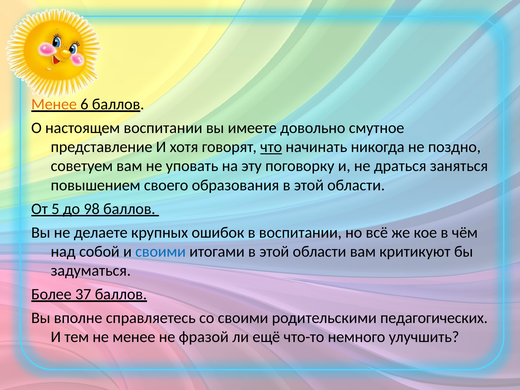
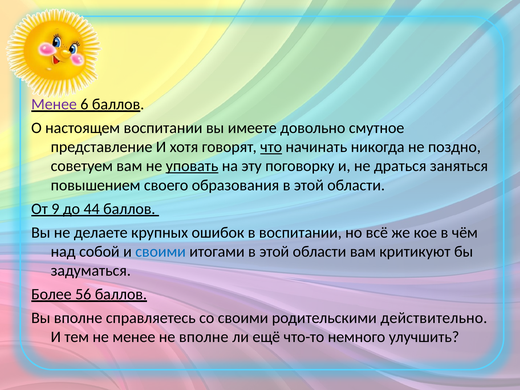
Менее colour: orange -> purple (54, 104)
уповать underline: none -> present (192, 166)
5: 5 -> 9 (55, 209)
98: 98 -> 44 (92, 209)
37: 37 -> 56 (83, 294)
педагогических: педагогических -> действительно (434, 318)
не фразой: фразой -> вполне (204, 337)
